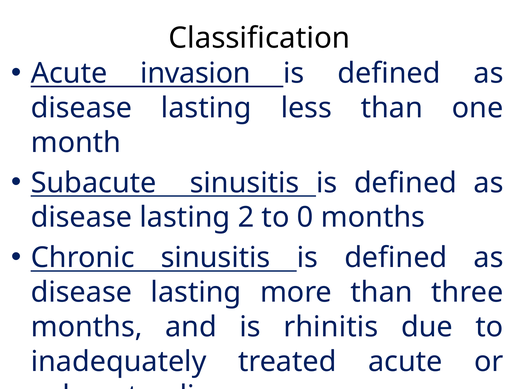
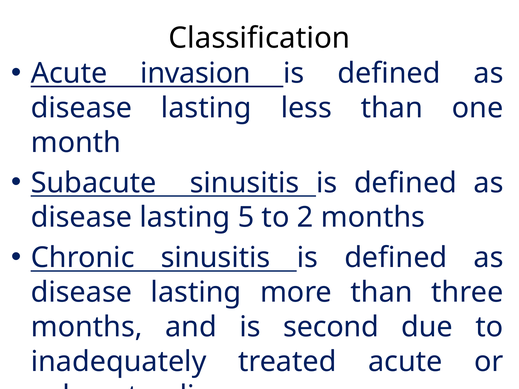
2: 2 -> 5 (246, 218)
0: 0 -> 2 (305, 218)
rhinitis: rhinitis -> second (331, 327)
